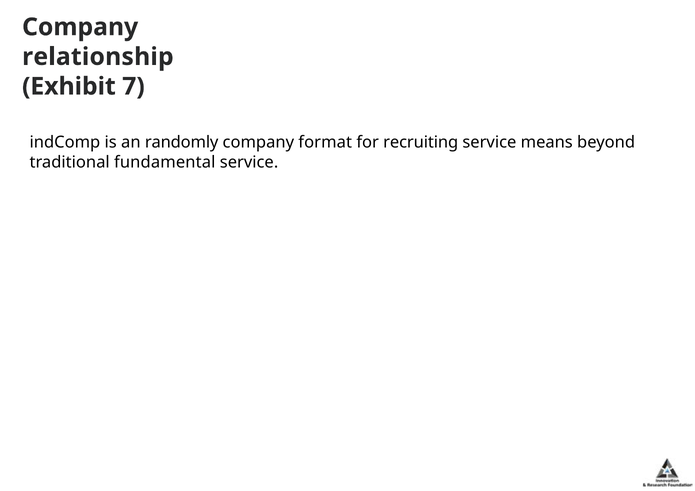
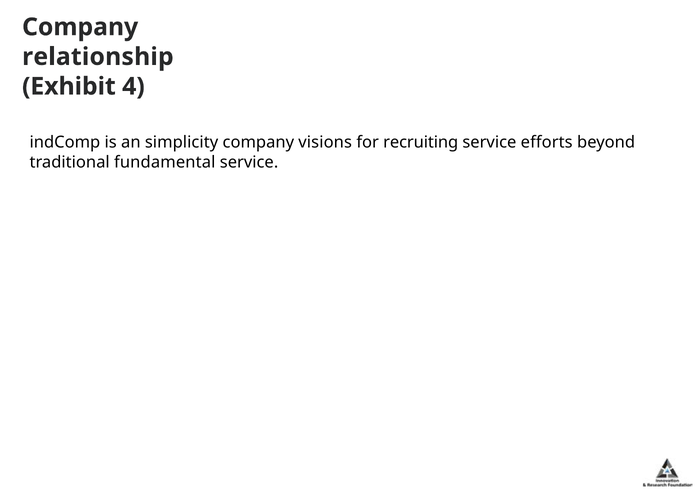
7: 7 -> 4 (133, 87)
randomly: randomly -> simplicity (182, 143)
format: format -> visions (325, 143)
means: means -> efforts (547, 143)
